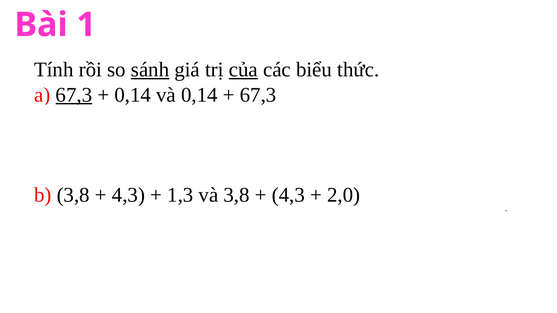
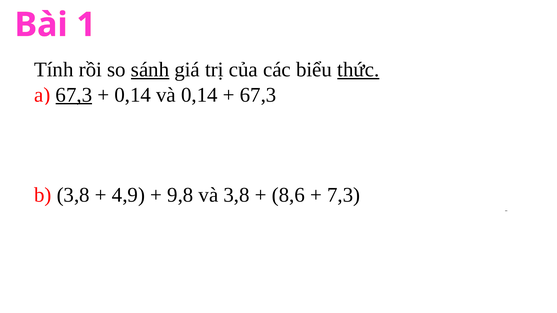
của underline: present -> none (243, 70)
thức underline: none -> present (358, 70)
4,3: 4,3 -> 4,9 (129, 195)
1,3: 1,3 -> 9,8 (180, 195)
4,3: 4,3 -> 8,6 (288, 195)
2,0: 2,0 -> 7,3 (344, 195)
